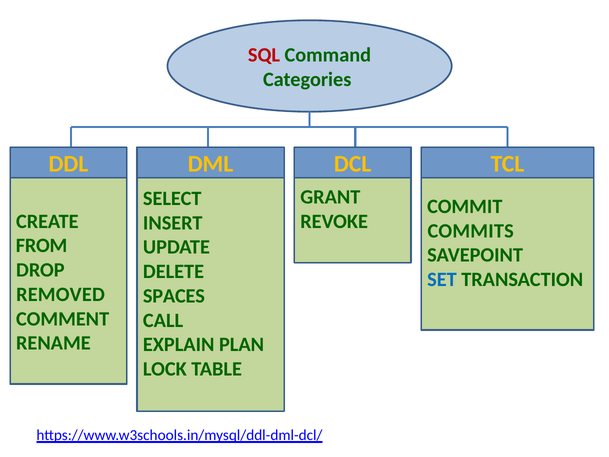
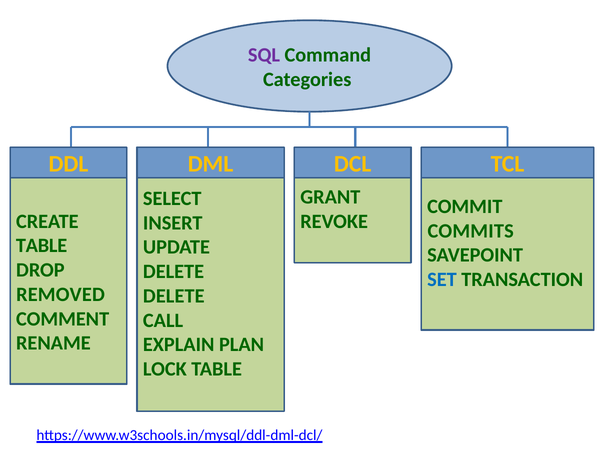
SQL colour: red -> purple (264, 55)
FROM: FROM -> TABLE (42, 246)
SPACES: SPACES -> DELETE (174, 296)
